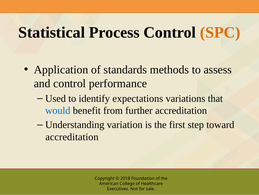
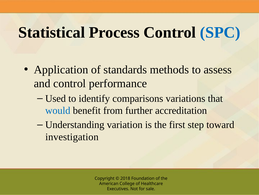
SPC colour: orange -> blue (220, 32)
expectations: expectations -> comparisons (138, 98)
accreditation: accreditation -> investigation (72, 136)
